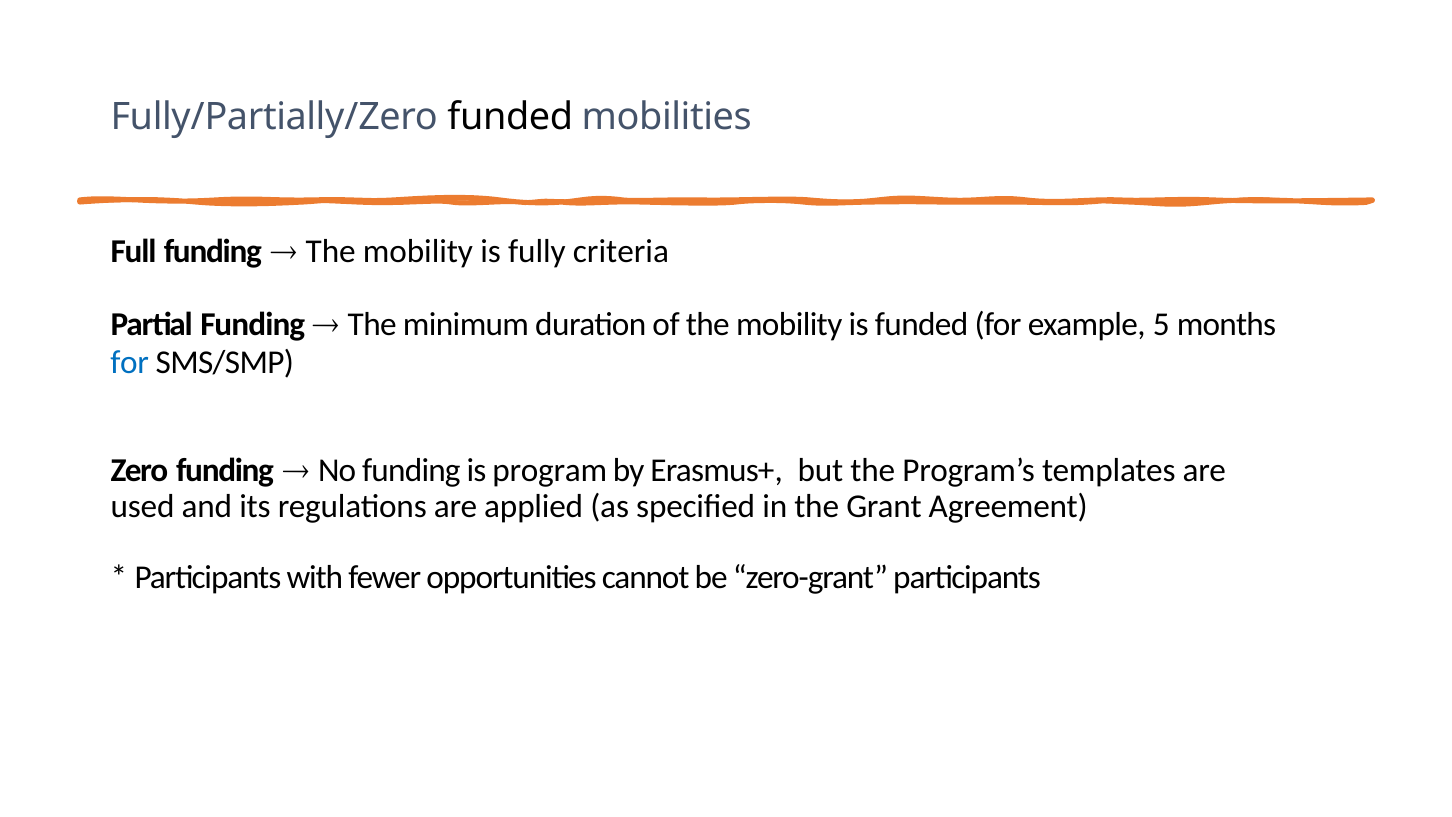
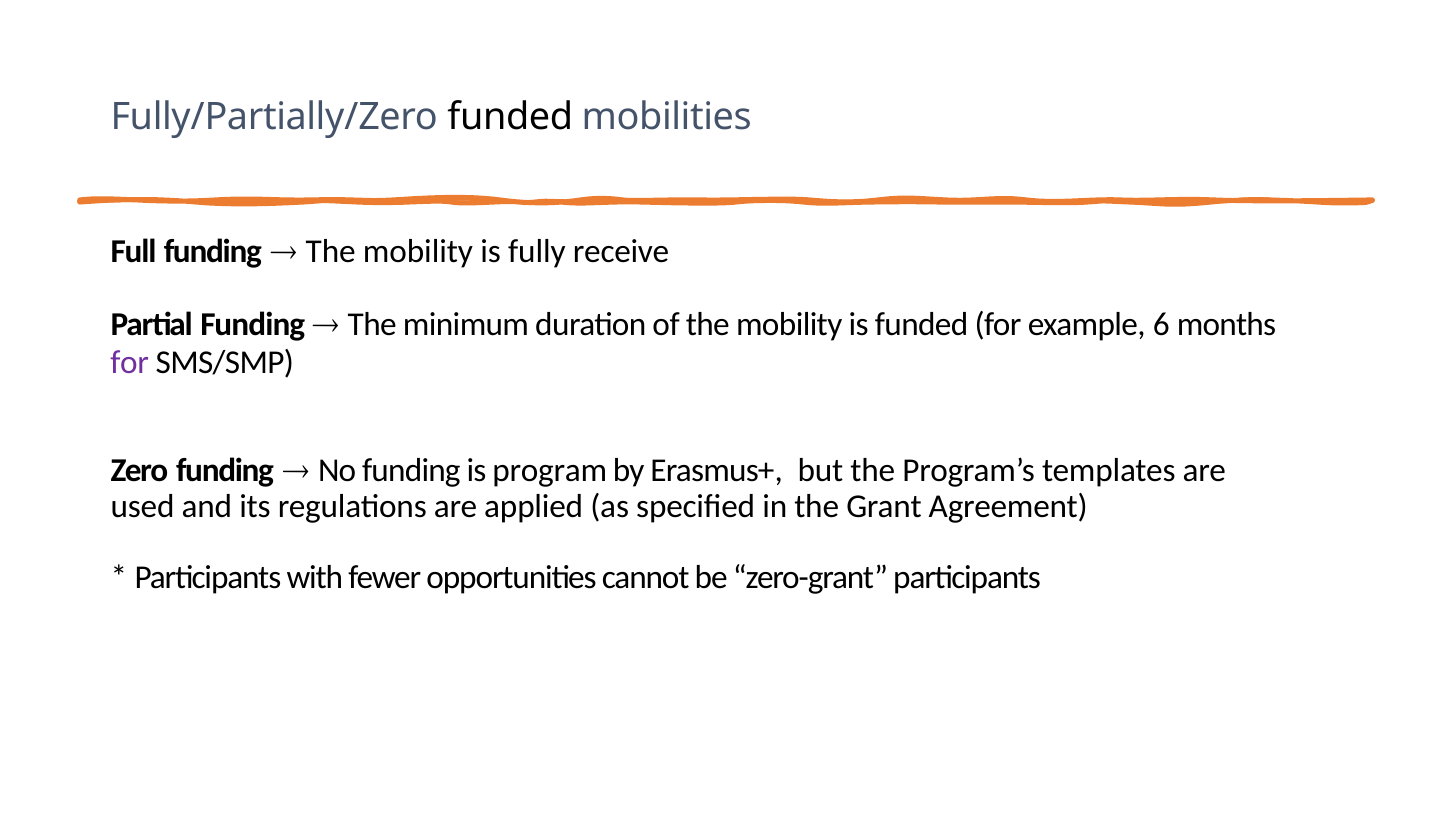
criteria: criteria -> receive (621, 252)
5: 5 -> 6 (1161, 324)
for colour: blue -> purple (130, 362)
